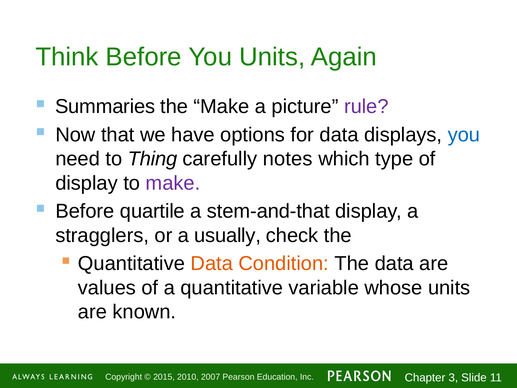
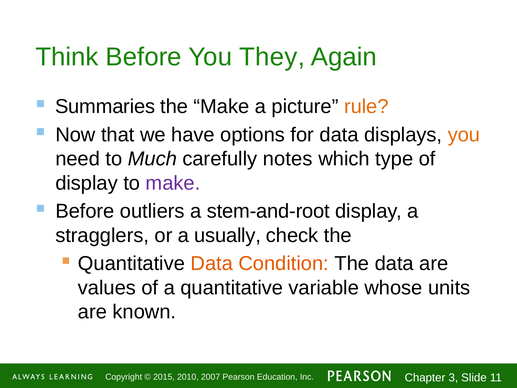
You Units: Units -> They (272, 57)
rule colour: purple -> orange (366, 107)
you colour: blue -> orange (464, 135)
Thing: Thing -> Much (152, 159)
quartile: quartile -> outliers (152, 211)
stem-and-that: stem-and-that -> stem-and-root (268, 211)
